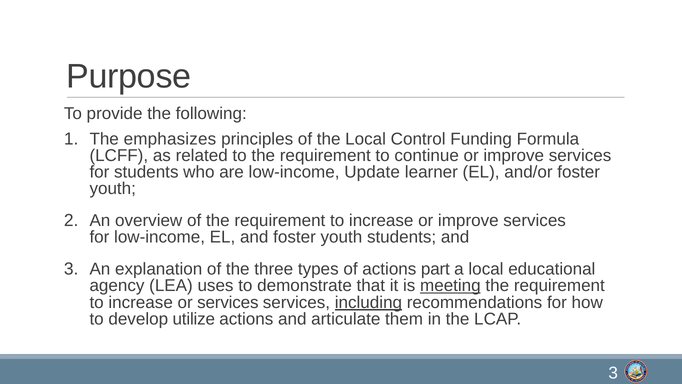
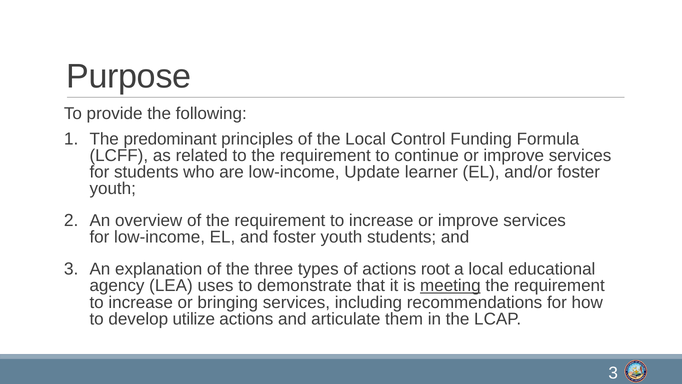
emphasizes: emphasizes -> predominant (170, 139)
part: part -> root (435, 269)
or services: services -> bringing (228, 302)
including underline: present -> none (368, 302)
